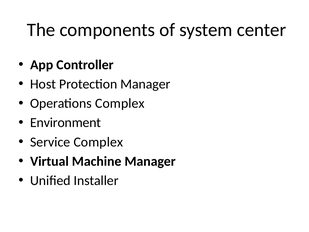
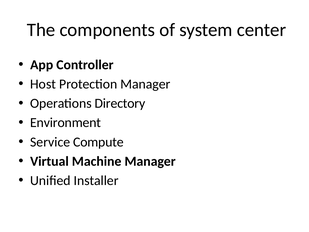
Operations Complex: Complex -> Directory (120, 103)
Service Complex: Complex -> Compute (98, 142)
